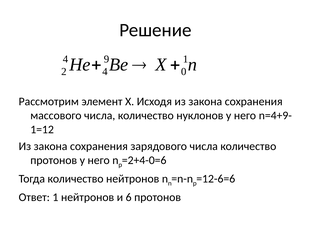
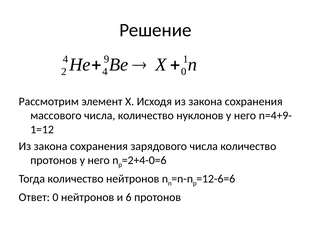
Ответ 1: 1 -> 0 (55, 198)
